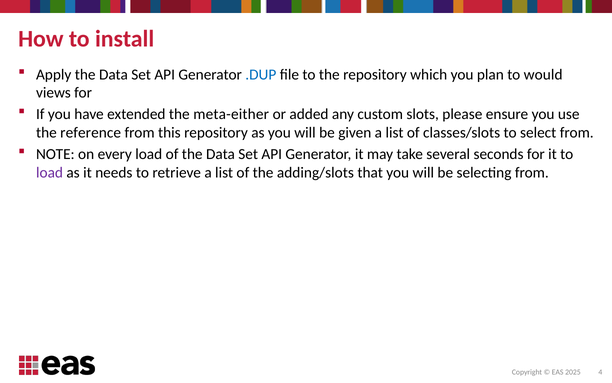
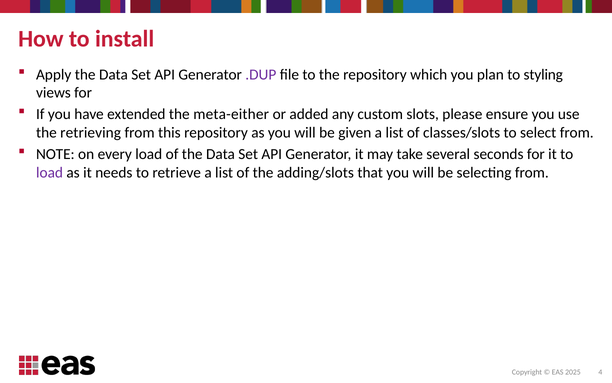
.DUP colour: blue -> purple (261, 74)
would: would -> styling (543, 74)
reference: reference -> retrieving (91, 133)
